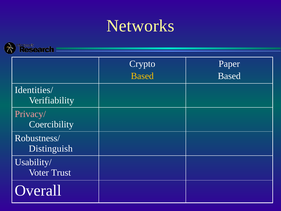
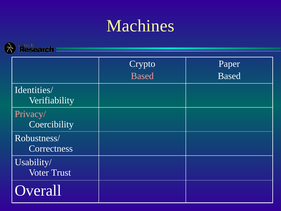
Networks: Networks -> Machines (140, 26)
Based colour: yellow -> pink (142, 76)
Distinguish: Distinguish -> Correctness (51, 148)
